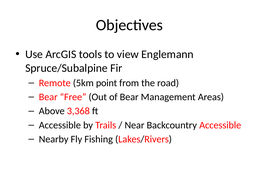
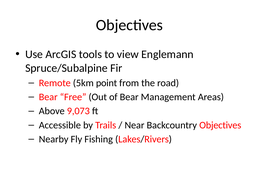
3,368: 3,368 -> 9,073 (78, 111)
Backcountry Accessible: Accessible -> Objectives (220, 125)
